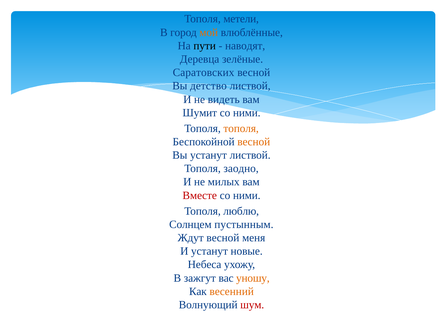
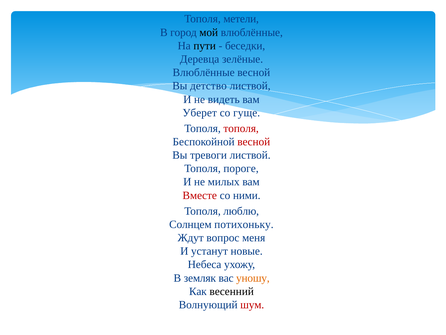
мой colour: orange -> black (209, 32)
наводят: наводят -> беседки (245, 46)
Саратовских: Саратовских -> Влюблённые (204, 72)
Шумит: Шумит -> Уберет (200, 113)
ними: ними -> гуще (247, 113)
тополя colour: orange -> red (241, 128)
весной colour: orange -> red (254, 142)
Вы устанут: устанут -> тревоги (208, 155)
заодно: заодно -> пороге (241, 168)
пустынным: пустынным -> потихоньку (244, 224)
Ждут весной: весной -> вопрос (223, 237)
зажгут: зажгут -> земляк (200, 278)
весенний colour: orange -> black (232, 291)
